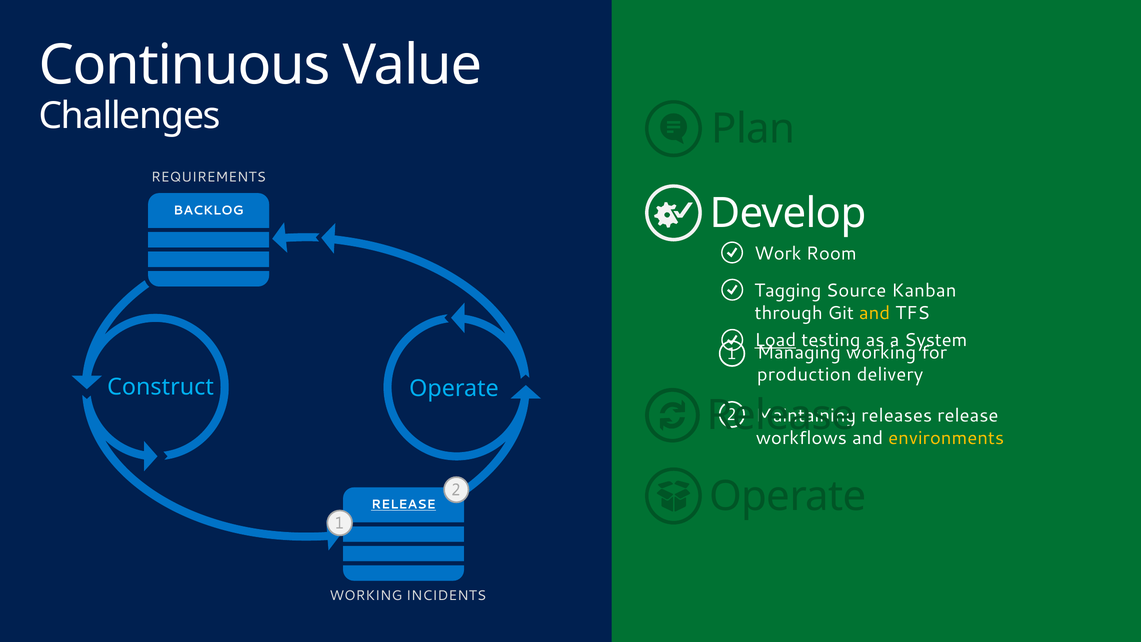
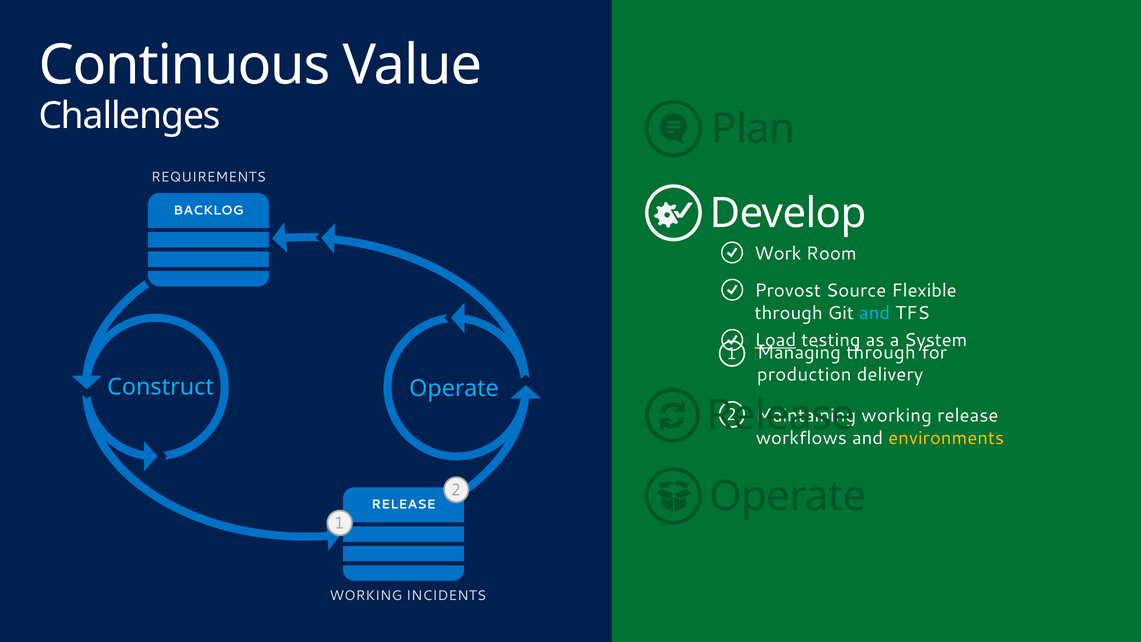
Tagging: Tagging -> Provost (788, 291)
Kanban: Kanban -> Flexible (924, 291)
and colour: yellow -> light blue (875, 313)
Managing working: working -> through (881, 352)
releases: releases -> working (897, 415)
RELEASE underline: present -> none (403, 505)
